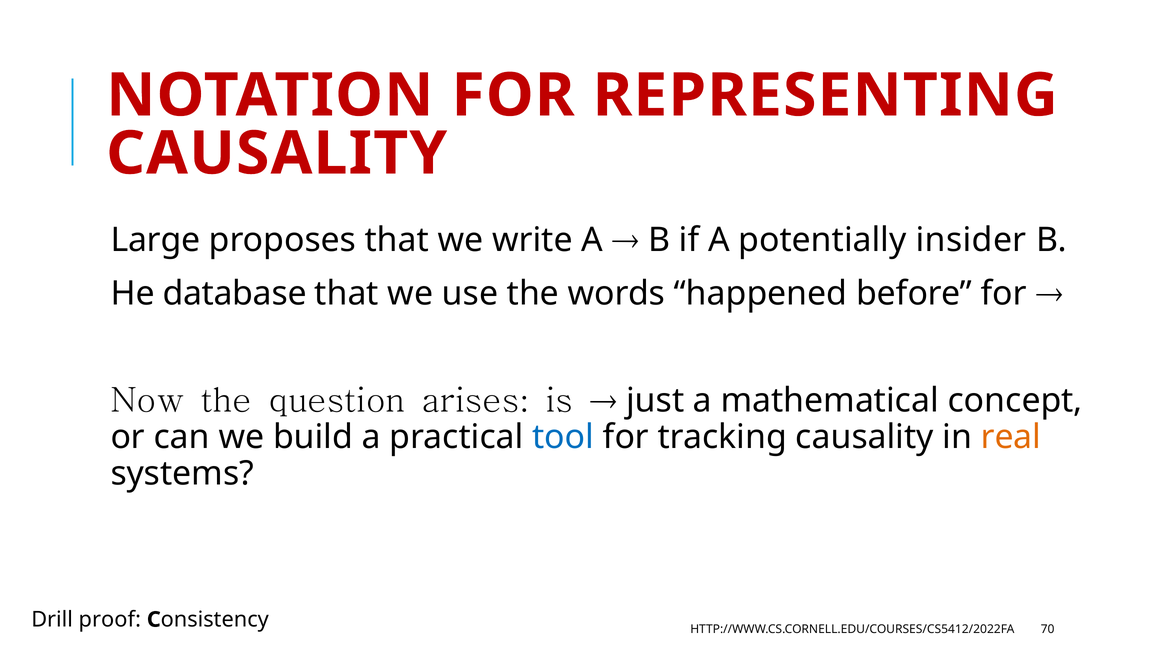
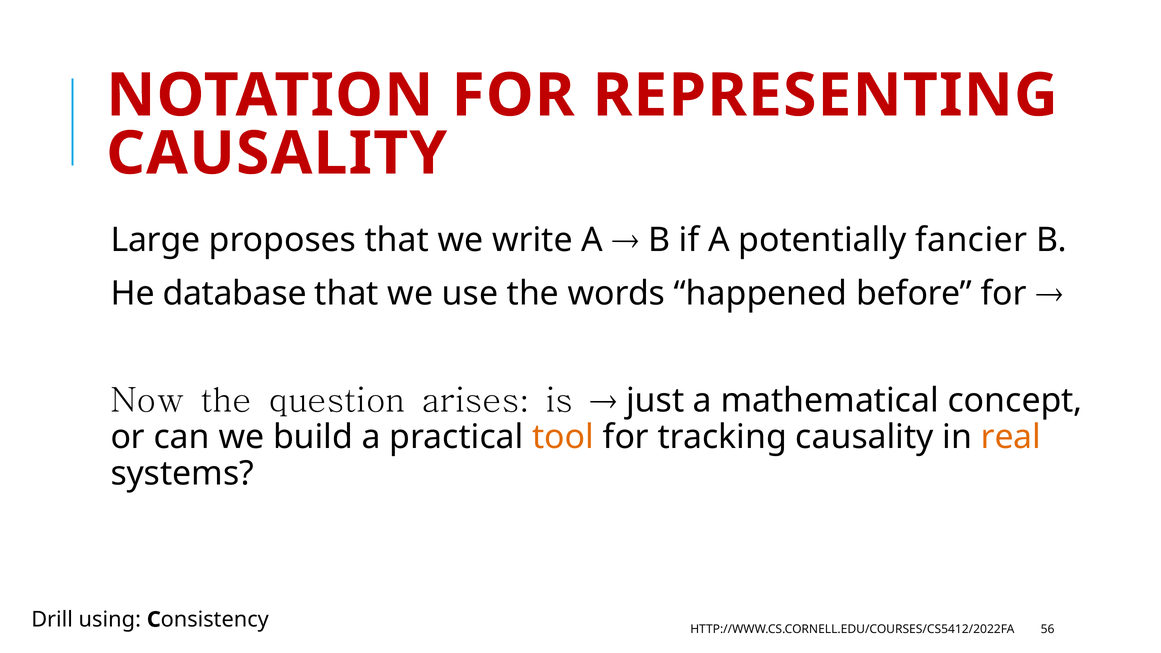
insider: insider -> fancier (971, 240)
tool colour: blue -> orange (563, 437)
proof: proof -> using (110, 620)
70: 70 -> 56 (1048, 629)
